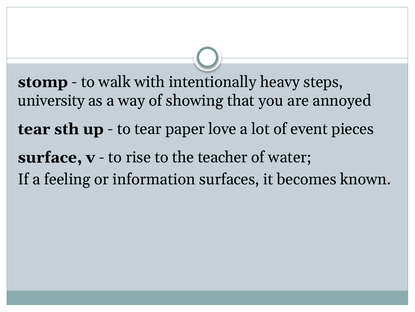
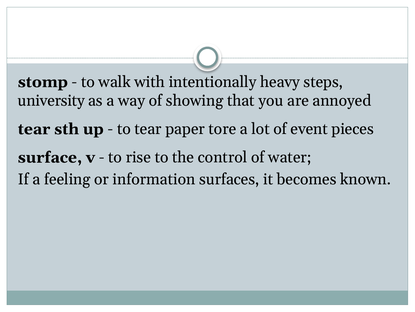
love: love -> tore (222, 129)
teacher: teacher -> control (223, 157)
